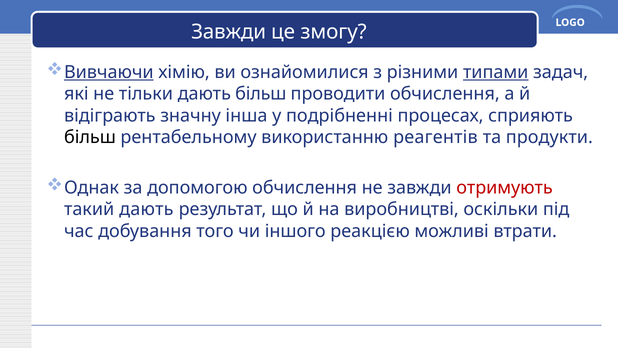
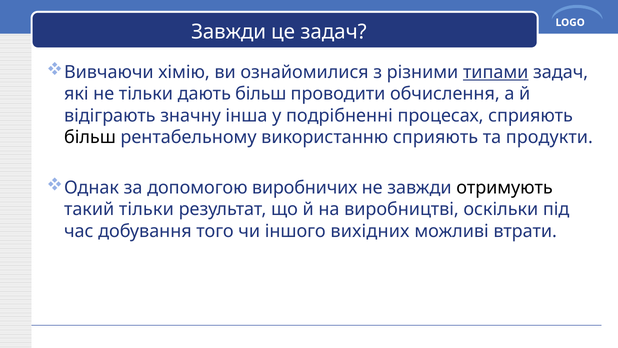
це змогу: змогу -> задач (334, 32)
Вивчаючи underline: present -> none (109, 72)
використанню реагентів: реагентів -> сприяють (436, 137)
допомогою обчислення: обчислення -> виробничих (305, 188)
отримують colour: red -> black (505, 188)
такий дають: дають -> тільки (146, 209)
реакцією: реакцією -> вихідних (370, 231)
